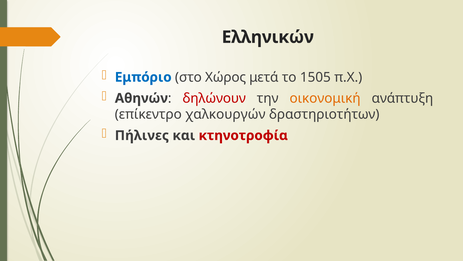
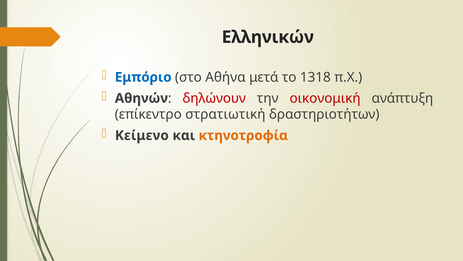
Χώρος: Χώρος -> Αθήνα (225, 77)
1505: 1505 -> 1318 (315, 77)
οικονομική colour: orange -> red (325, 98)
χαλκουργών: χαλκουργών -> στρατιωτική (225, 114)
Πήλινες: Πήλινες -> Κείμενο (142, 135)
κτηνοτροφία colour: red -> orange (243, 135)
